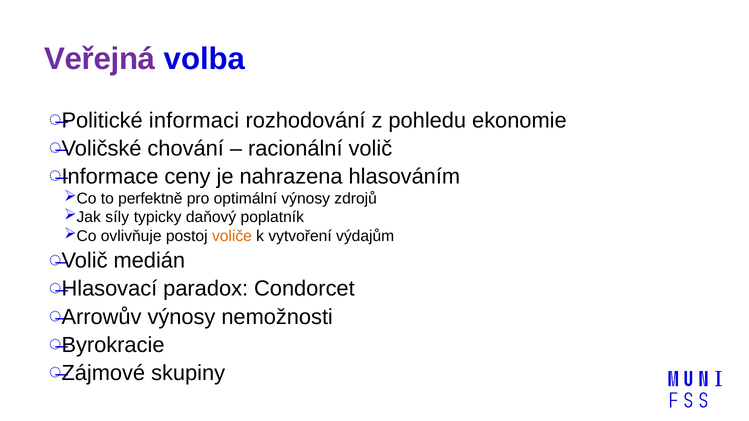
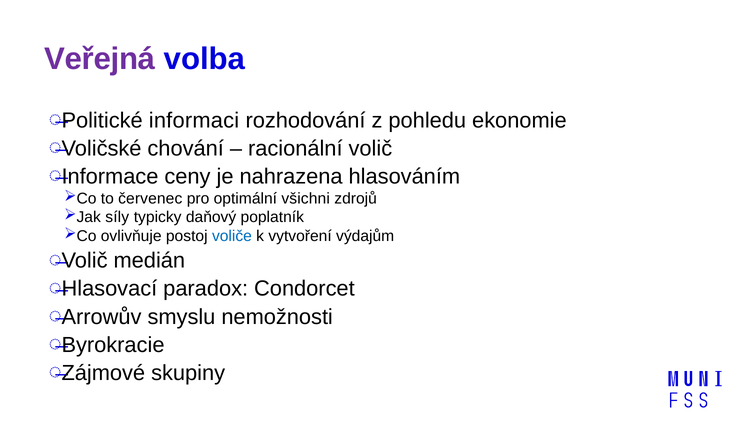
perfektně: perfektně -> červenec (150, 199)
optimální výnosy: výnosy -> všichni (306, 199)
voliče colour: orange -> blue (232, 236)
Arrowův výnosy: výnosy -> smyslu (181, 317)
